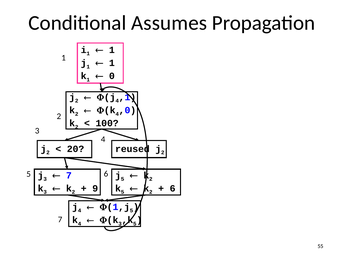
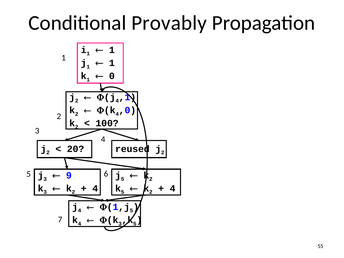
Assumes: Assumes -> Provably (169, 23)
7: 7 -> 9 (69, 175)
9: 9 -> 4 (95, 188)
6: 6 -> 4 (173, 188)
